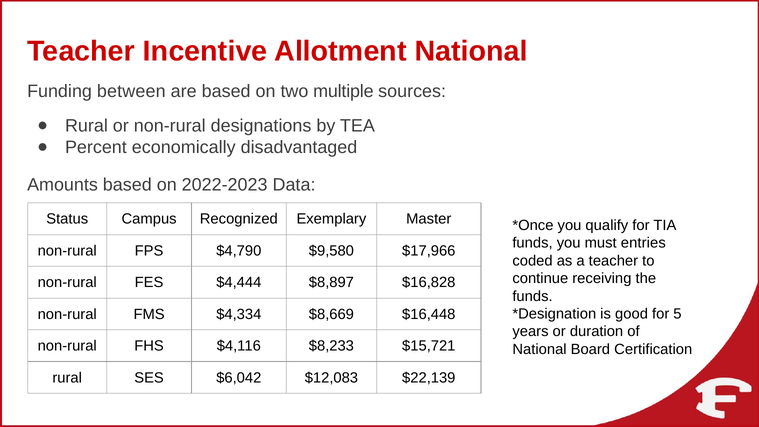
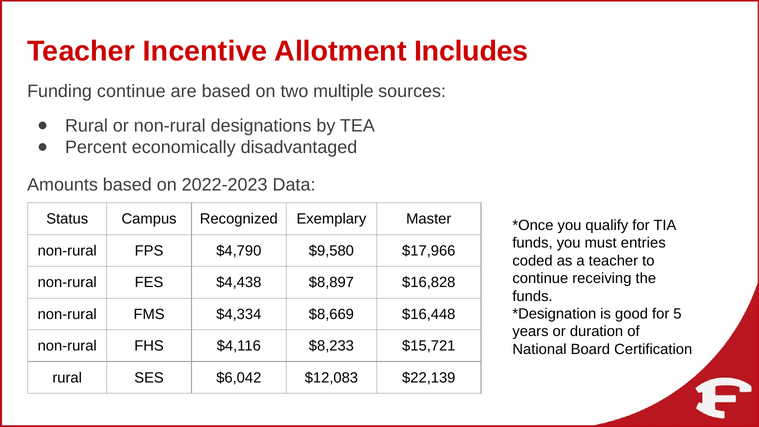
Allotment National: National -> Includes (471, 51)
Funding between: between -> continue (131, 91)
$4,444: $4,444 -> $4,438 (239, 282)
